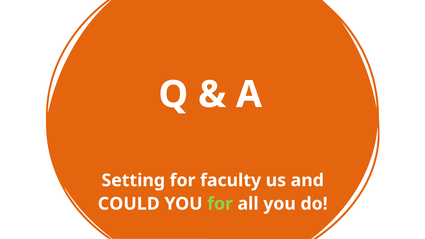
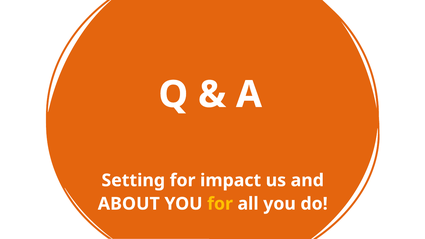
faculty: faculty -> impact (231, 180)
COULD: COULD -> ABOUT (129, 204)
for colour: light green -> yellow (220, 204)
